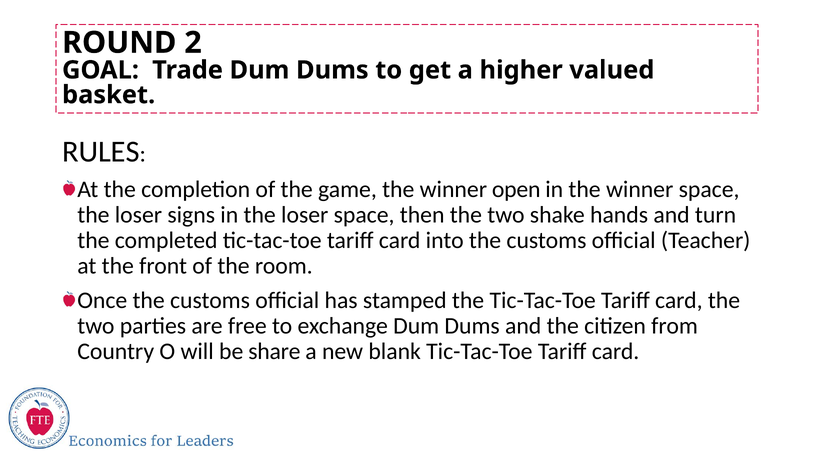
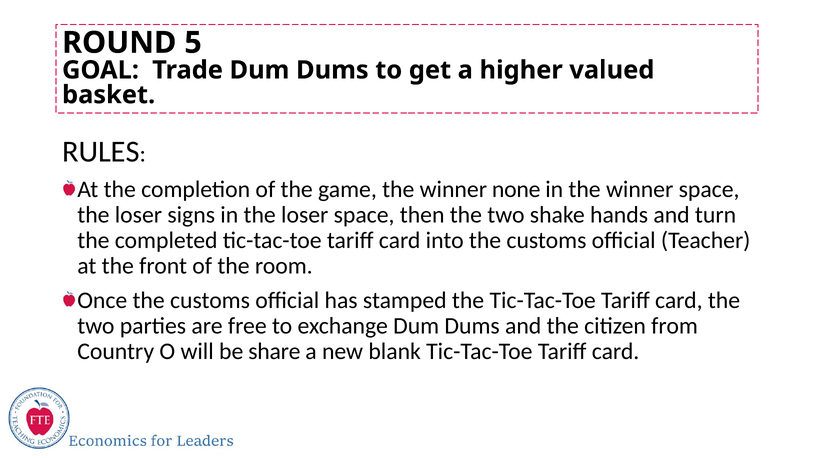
2: 2 -> 5 (193, 43)
open: open -> none (516, 189)
